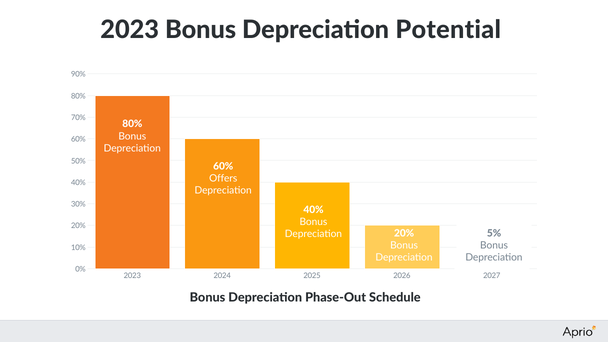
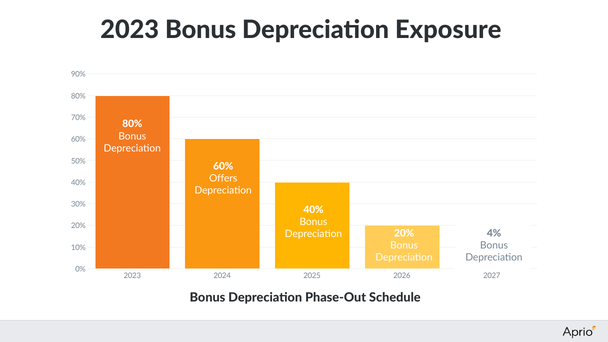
Potential: Potential -> Exposure (448, 30)
5%: 5% -> 4% (494, 233)
